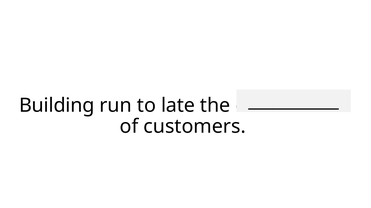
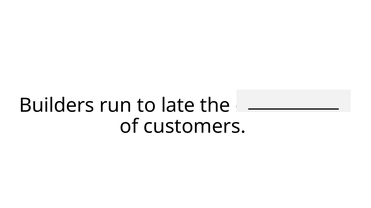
Building: Building -> Builders (57, 106)
